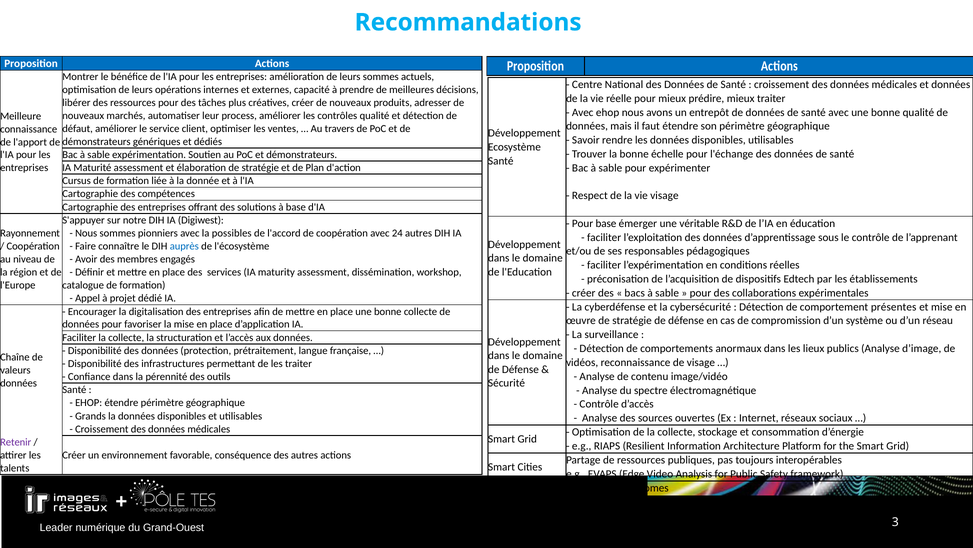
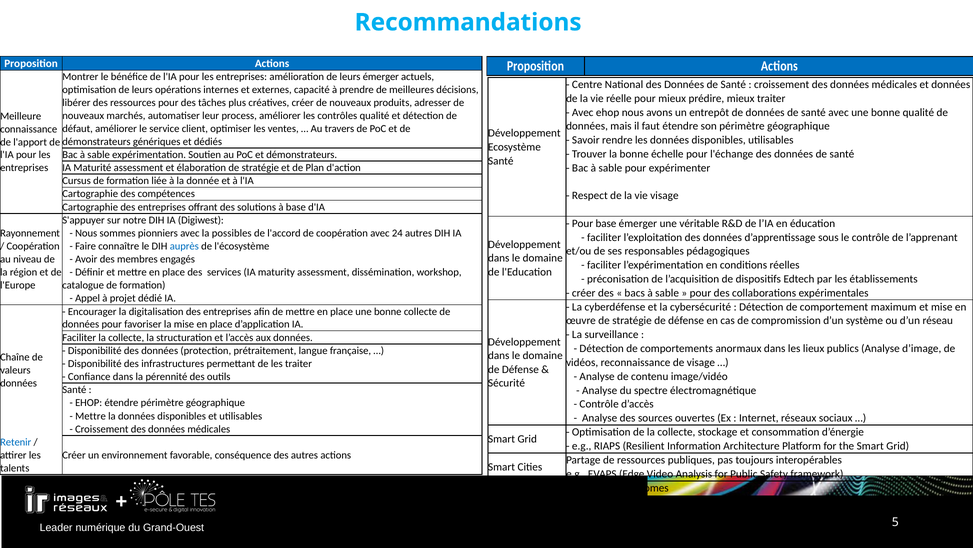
leurs sommes: sommes -> émerger (381, 77)
présentes: présentes -> maximum (894, 307)
Grands: Grands -> Mettre (90, 416)
Retenir colour: purple -> blue (16, 442)
3: 3 -> 5 (895, 522)
